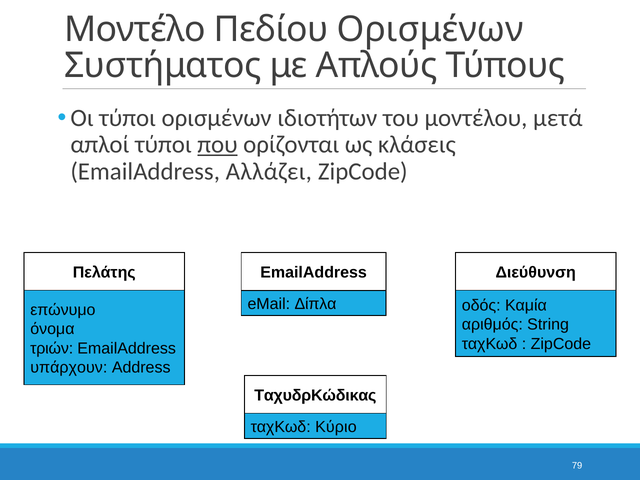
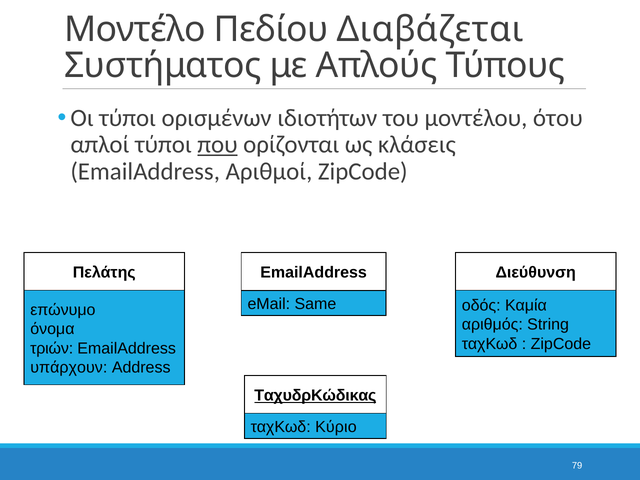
Πεδίου Ορισμένων: Ορισμένων -> Διαβάζεται (430, 29)
μετά: μετά -> ότου (558, 118)
Αλλάζει: Αλλάζει -> Αριθμοί (269, 172)
Δίπλα: Δίπλα -> Same (315, 304)
ΤαχυδρΚώδικας underline: none -> present (315, 395)
